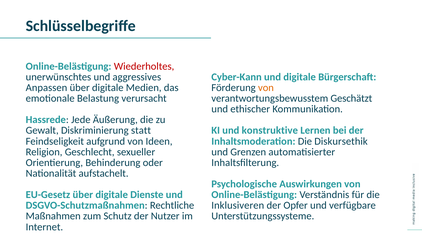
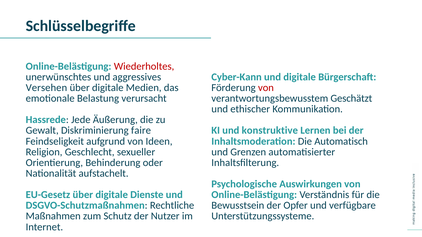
Anpassen: Anpassen -> Versehen (46, 88)
von colour: orange -> red (266, 88)
statt: statt -> faire (141, 131)
Diskursethik: Diskursethik -> Automatisch (341, 141)
Inklusiveren: Inklusiveren -> Bewusstsein (238, 206)
